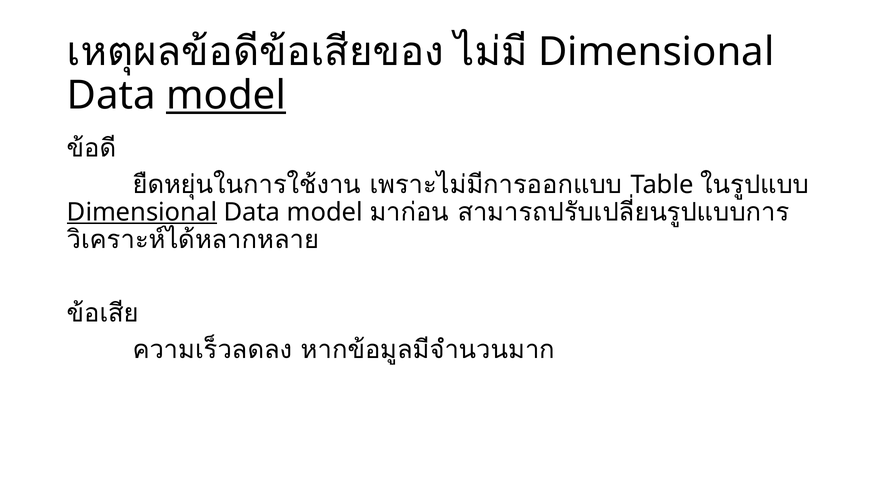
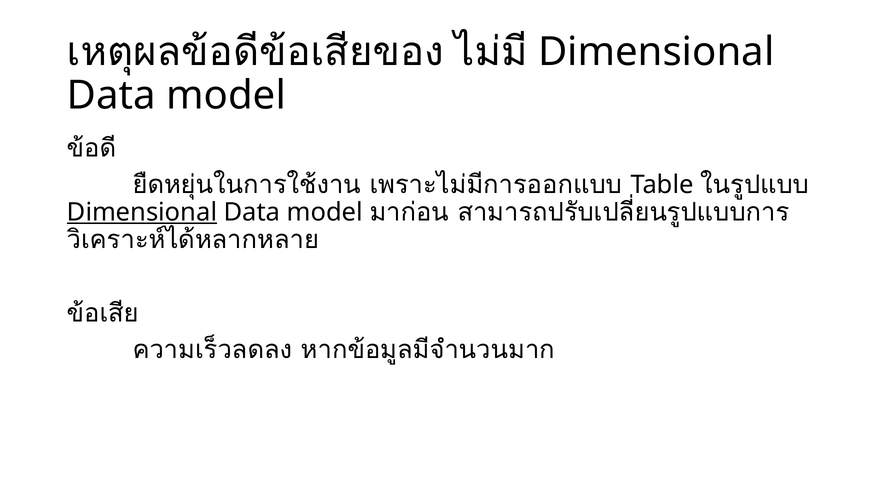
model underline: present -> none (226, 95)
